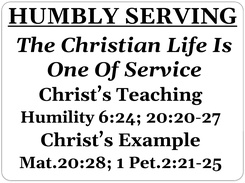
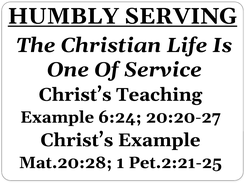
Humility: Humility -> Example (57, 118)
